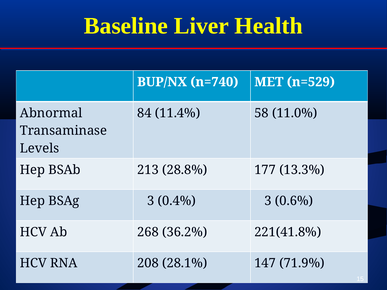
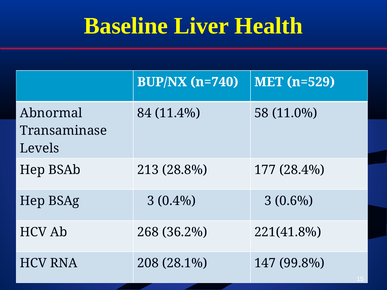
13.3%: 13.3% -> 28.4% (302, 170)
71.9%: 71.9% -> 99.8% (302, 263)
